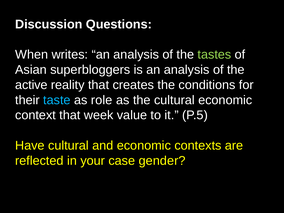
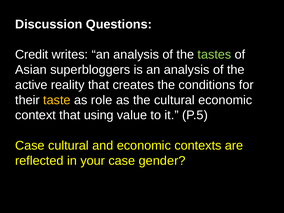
When: When -> Credit (32, 55)
taste colour: light blue -> yellow (57, 100)
week: week -> using (99, 115)
Have: Have -> Case (30, 145)
